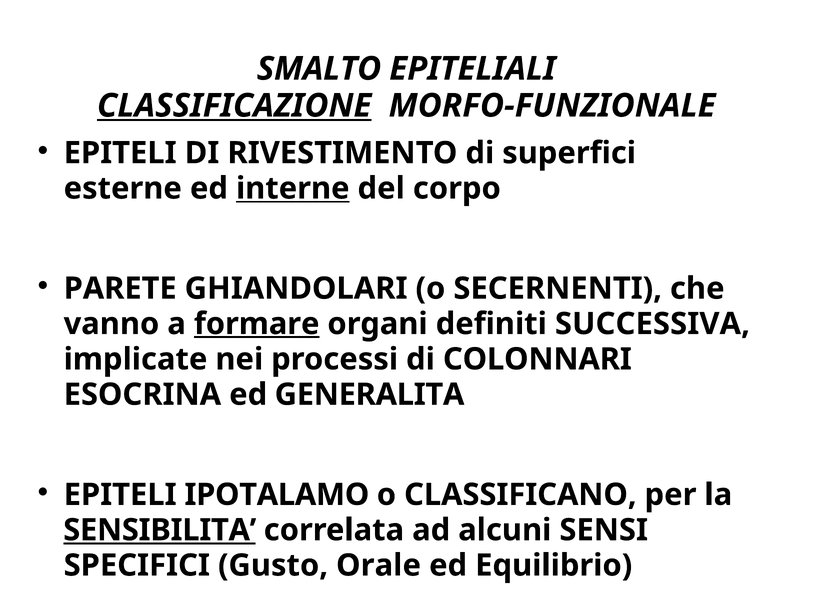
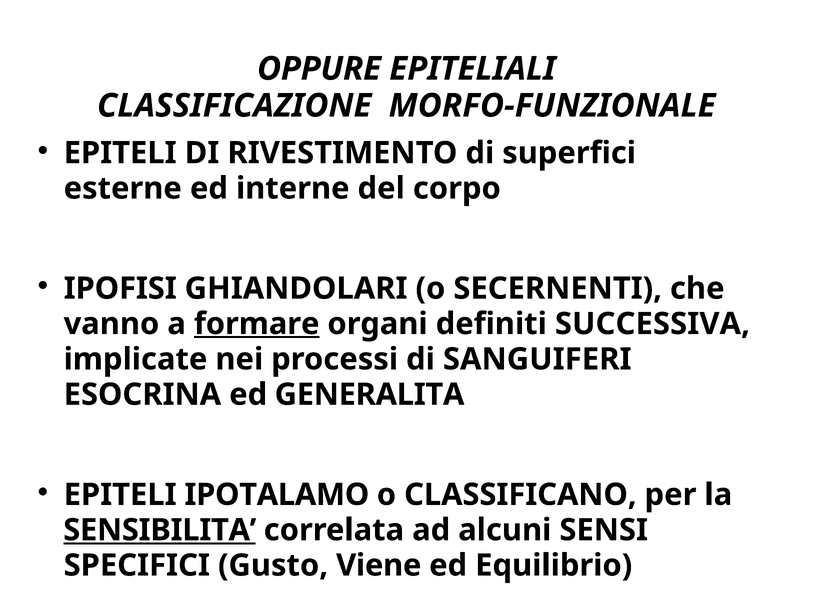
SMALTO: SMALTO -> OPPURE (319, 69)
CLASSIFICAZIONE underline: present -> none (234, 106)
interne underline: present -> none (293, 188)
PARETE: PARETE -> IPOFISI (120, 288)
COLONNARI: COLONNARI -> SANGUIFERI (537, 359)
Orale: Orale -> Viene (379, 565)
